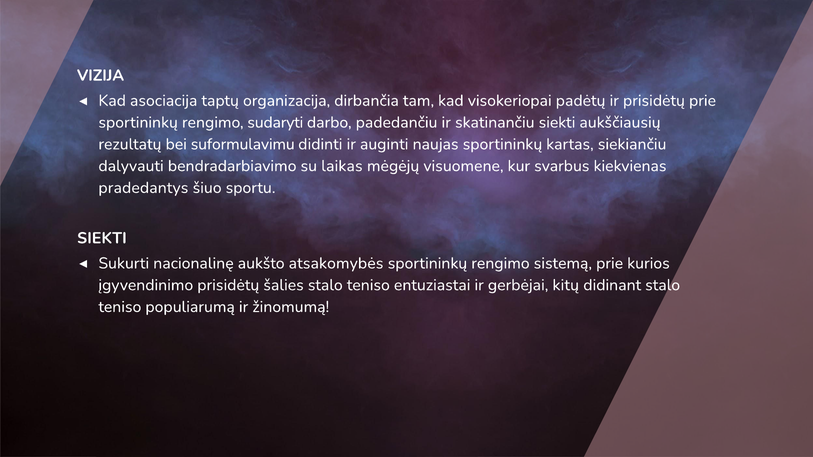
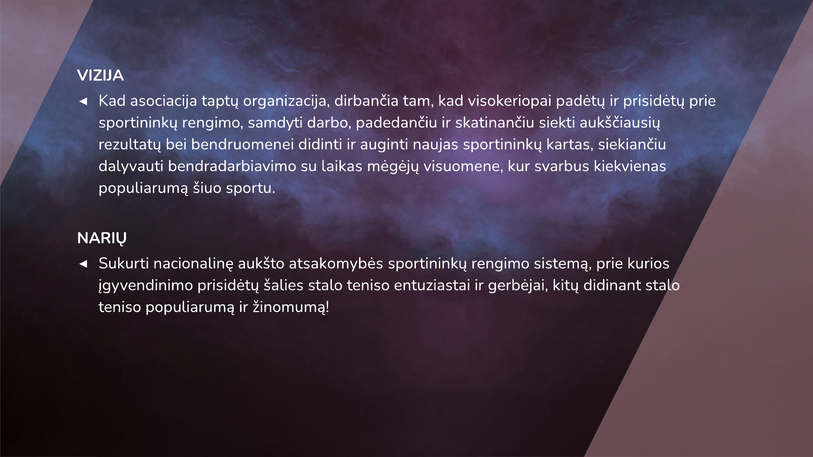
sudaryti: sudaryti -> samdyti (275, 122)
suformulavimu: suformulavimu -> bendruomenei (243, 144)
pradedantys: pradedantys -> populiarumą (143, 188)
SIEKTI: SIEKTI -> NARIŲ (102, 238)
